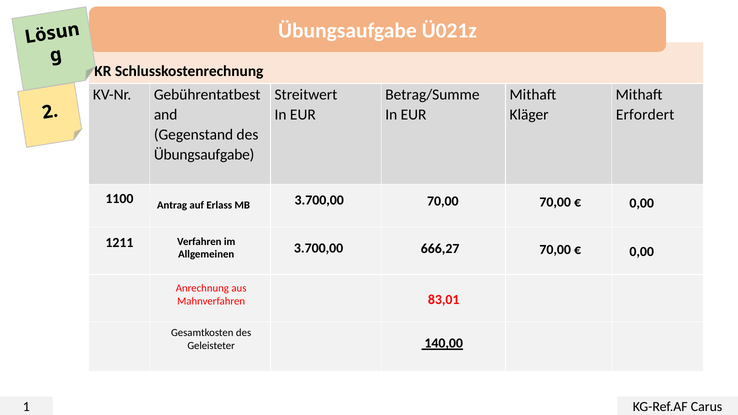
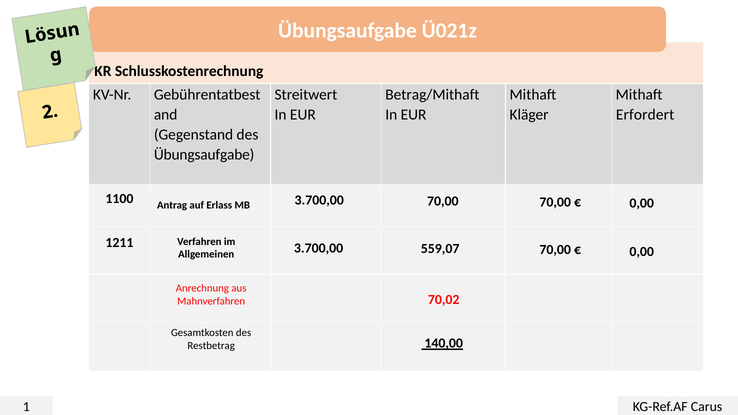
Betrag/Summe: Betrag/Summe -> Betrag/Mithaft (432, 94)
666,27: 666,27 -> 559,07 (440, 249)
83,01: 83,01 -> 70,02 (444, 300)
Geleisteter: Geleisteter -> Restbetrag (211, 346)
